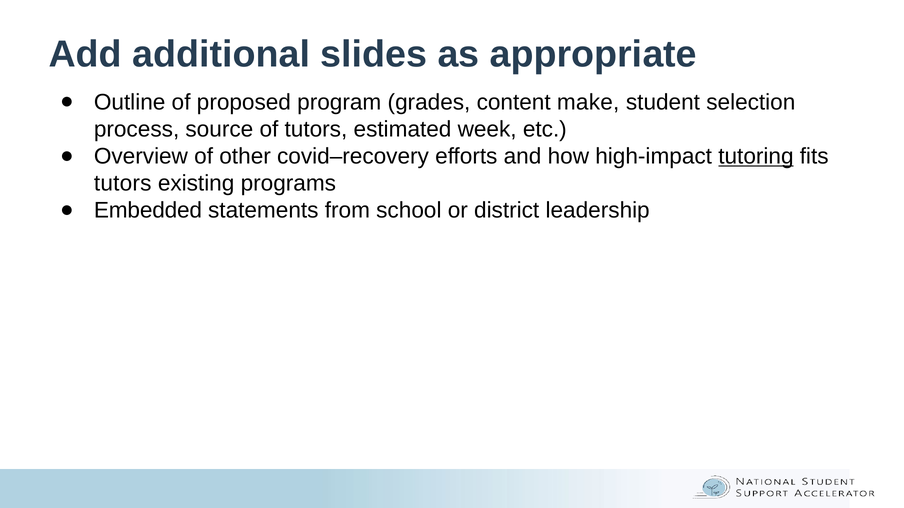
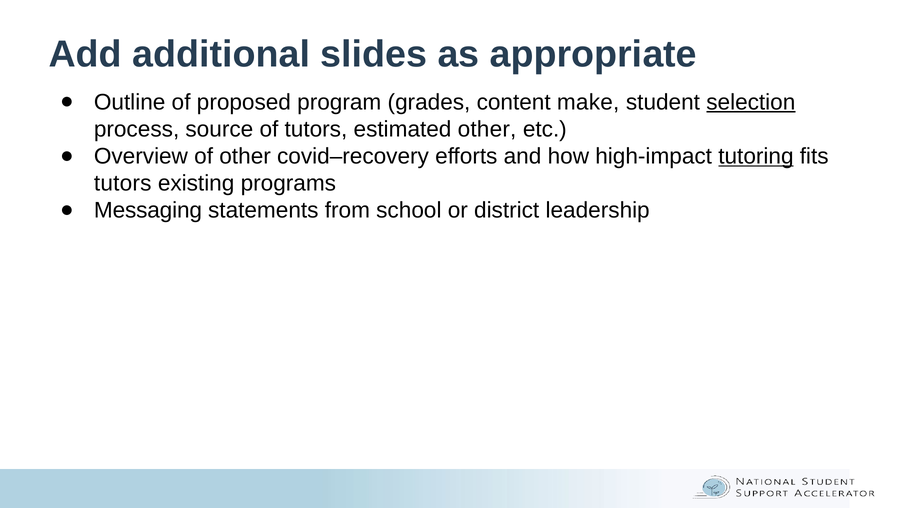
selection underline: none -> present (751, 102)
estimated week: week -> other (487, 129)
Embedded: Embedded -> Messaging (148, 211)
